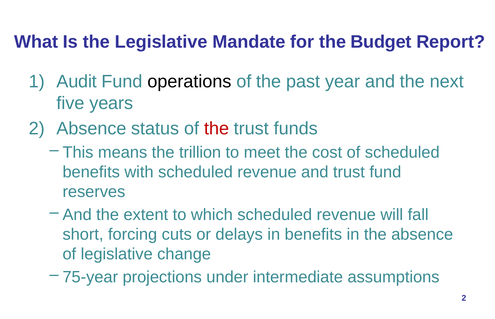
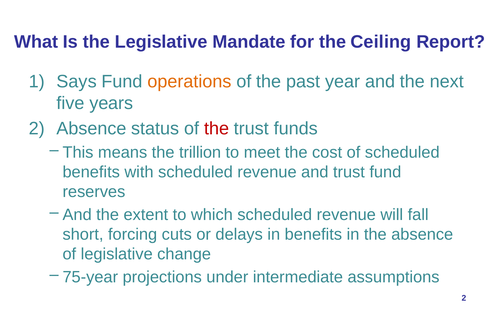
Budget: Budget -> Ceiling (381, 42)
Audit: Audit -> Says (77, 81)
operations colour: black -> orange (190, 81)
